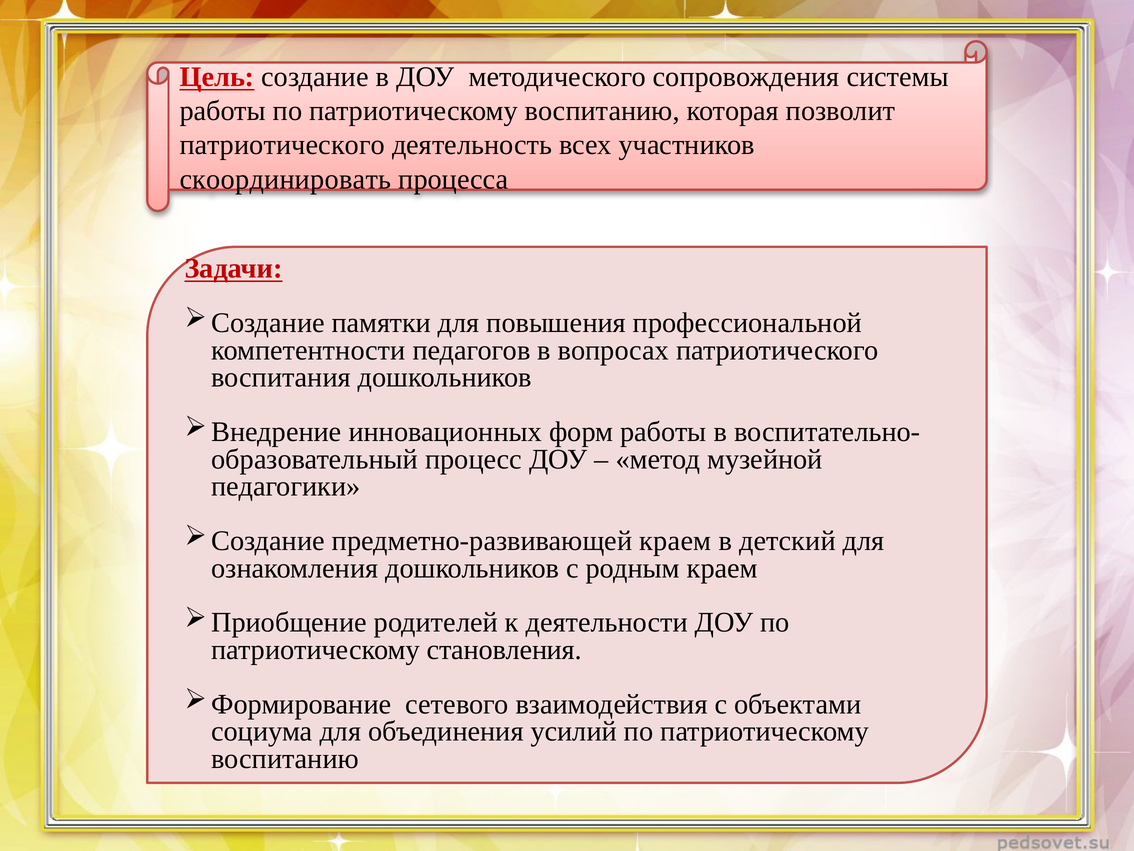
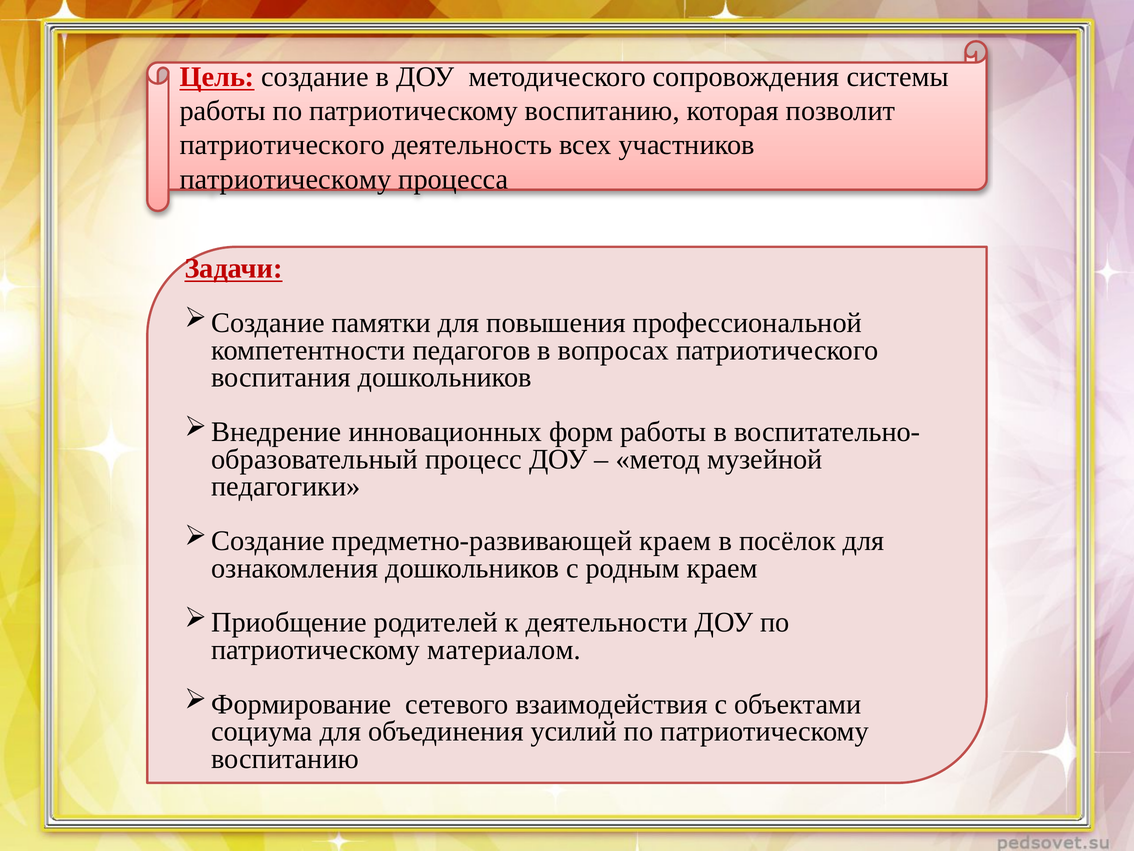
скоординировать: скоординировать -> патриотическому (285, 179)
детский: детский -> посёлок (787, 541)
становления: становления -> материалом (504, 649)
